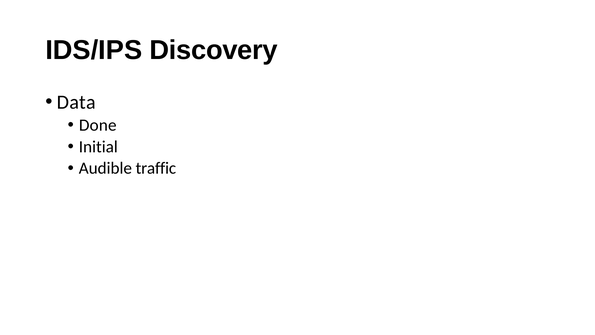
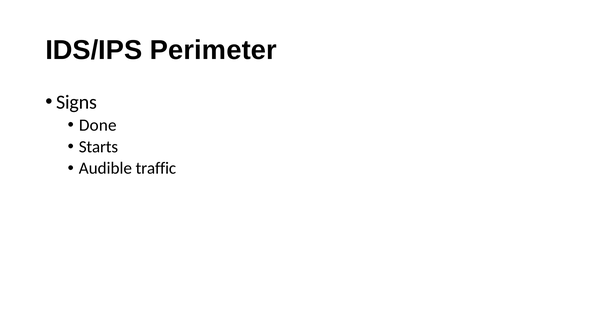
Discovery: Discovery -> Perimeter (213, 50)
Data: Data -> Signs (76, 102)
Initial: Initial -> Starts (98, 147)
